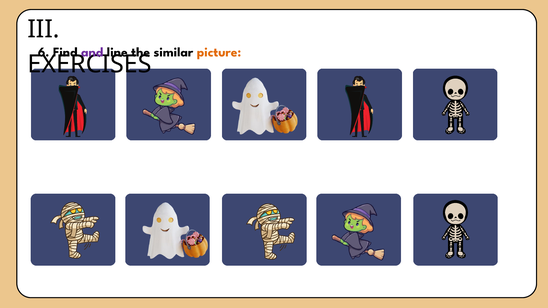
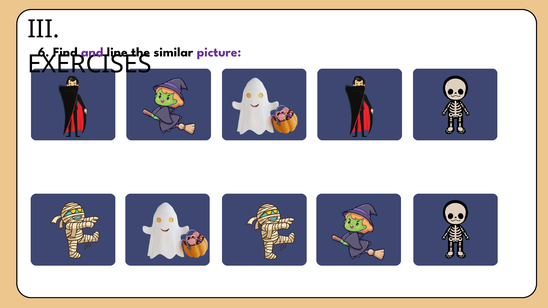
picture colour: orange -> purple (219, 52)
